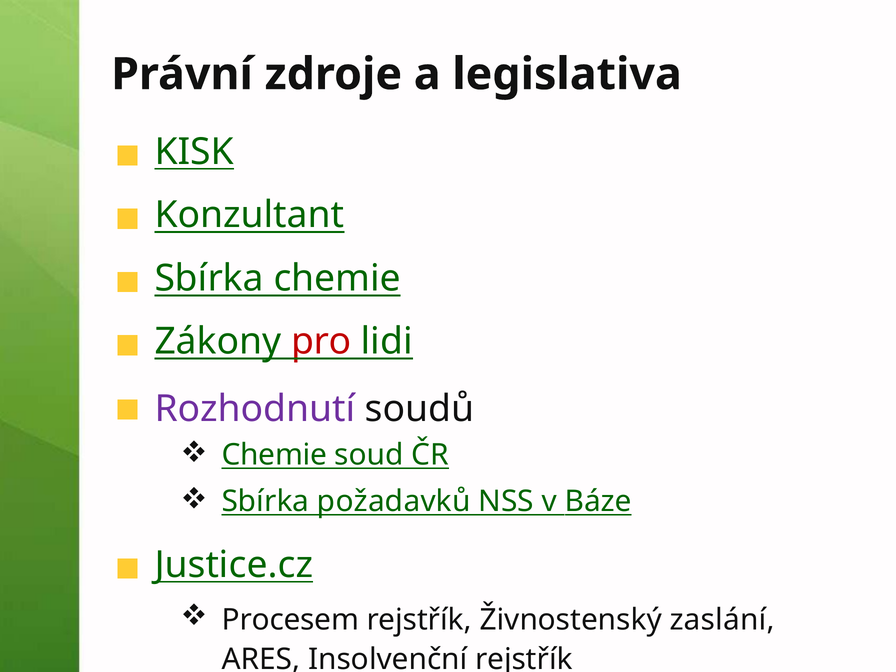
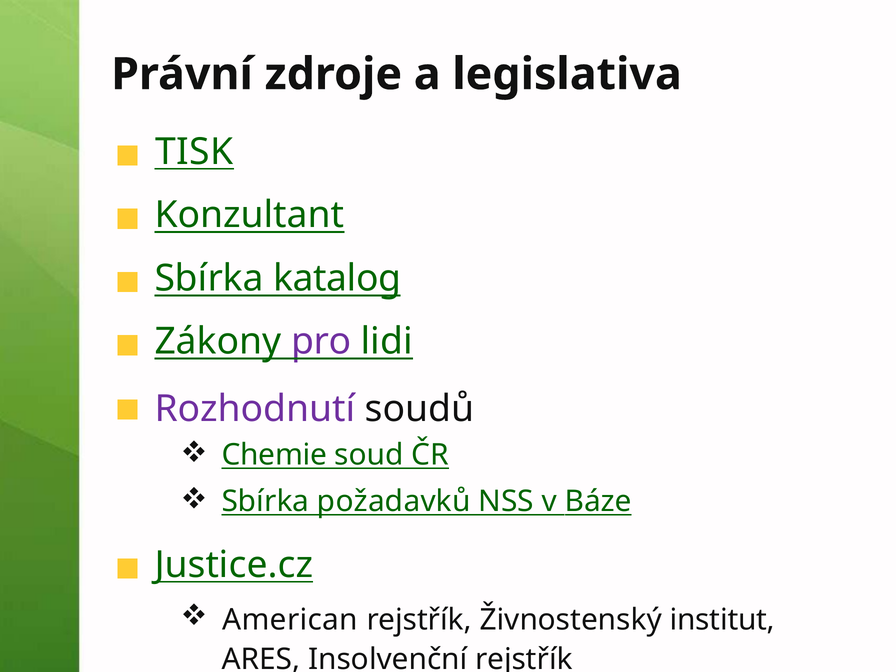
KISK: KISK -> TISK (194, 152)
Sbírka chemie: chemie -> katalog (337, 278)
pro colour: red -> purple (321, 342)
Procesem: Procesem -> American (290, 620)
zaslání: zaslání -> institut (722, 620)
